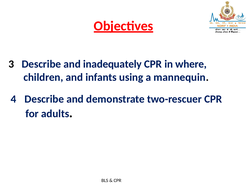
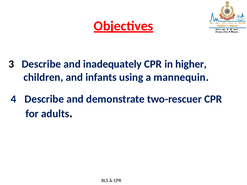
where: where -> higher (191, 64)
